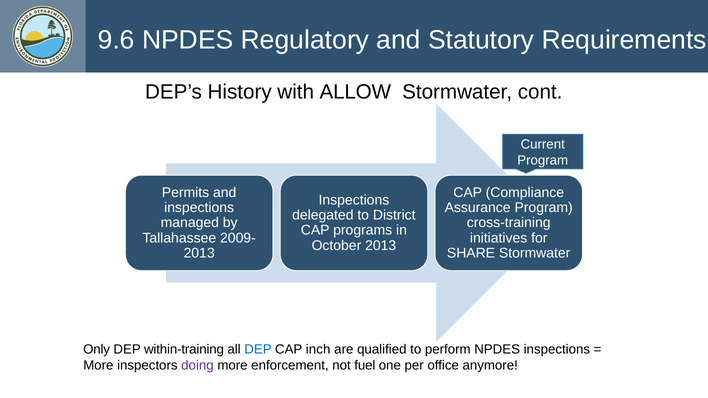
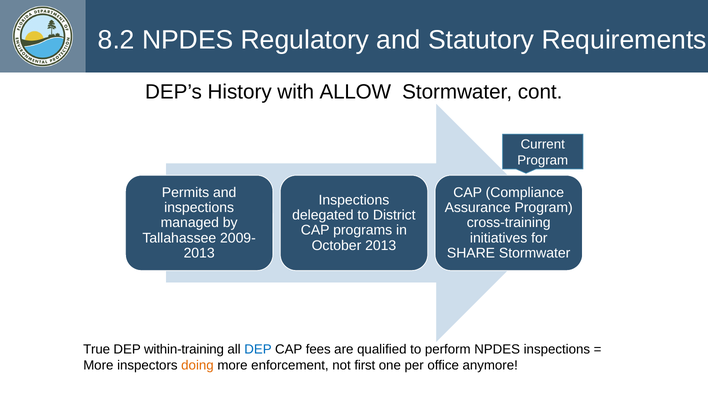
9.6: 9.6 -> 8.2 (116, 40)
Only: Only -> True (97, 350)
inch: inch -> fees (318, 350)
doing colour: purple -> orange (197, 365)
fuel: fuel -> first (365, 365)
